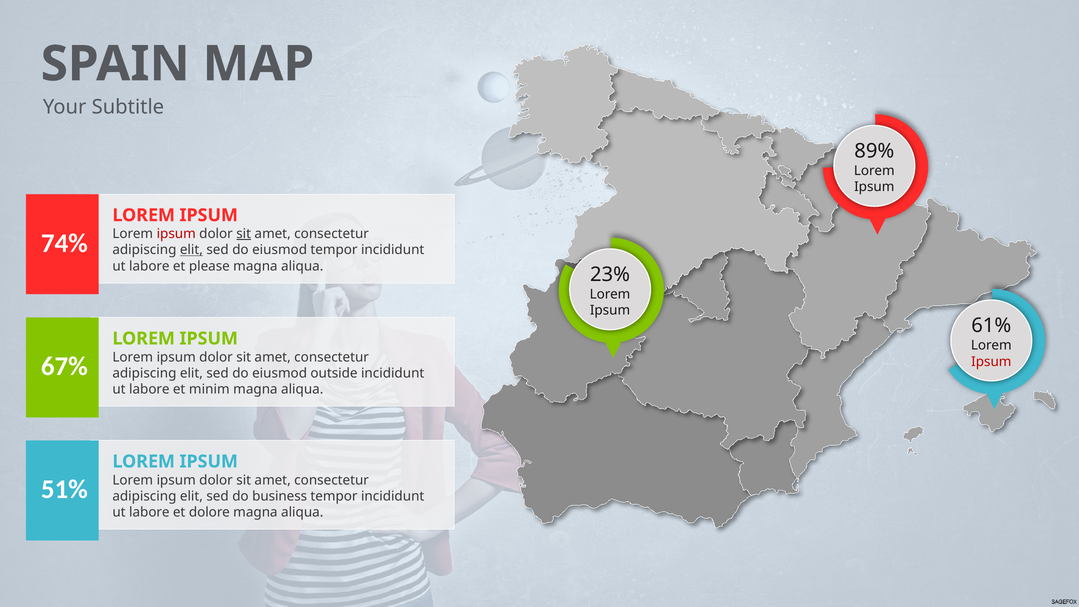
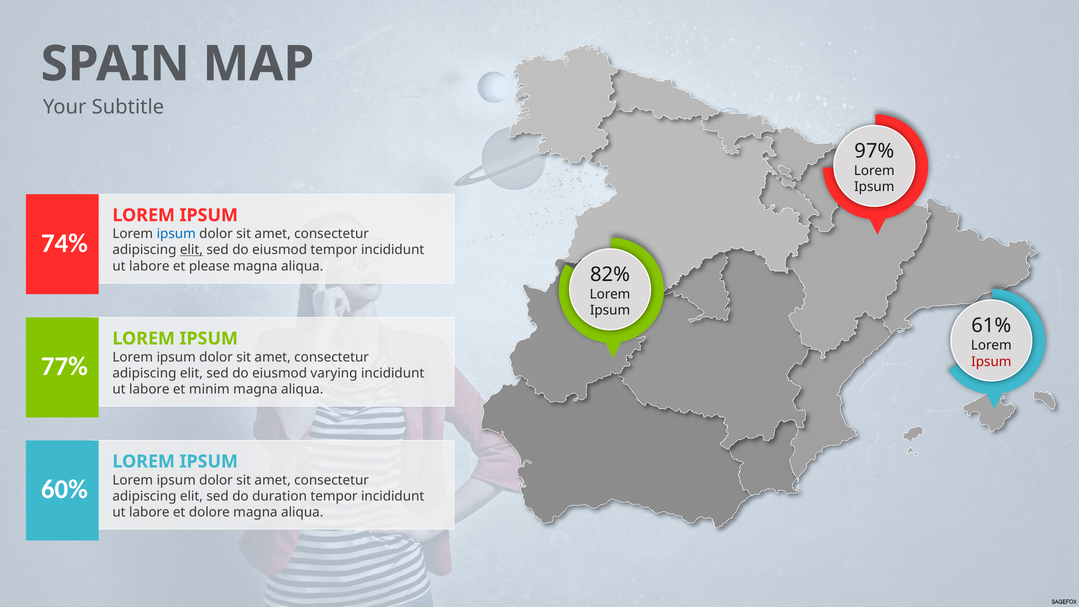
89%: 89% -> 97% (874, 151)
ipsum colour: red -> blue (176, 234)
sit underline: present -> none (244, 234)
23%: 23% -> 82% (610, 274)
67%: 67% -> 77% (64, 367)
outside: outside -> varying (334, 373)
51%: 51% -> 60% (64, 489)
business: business -> duration (280, 496)
